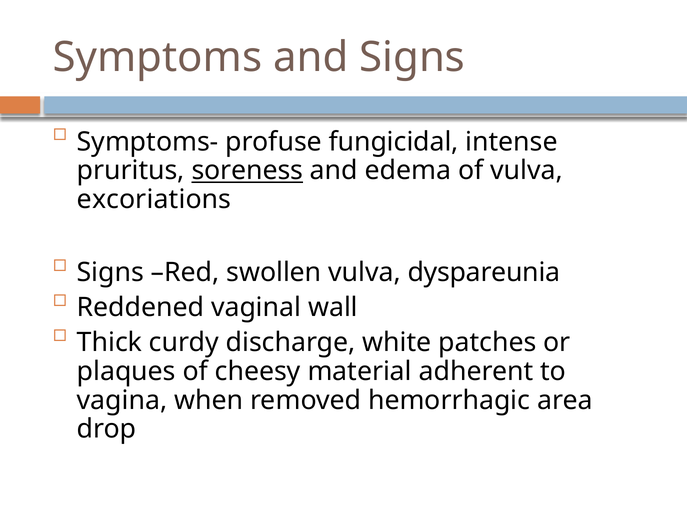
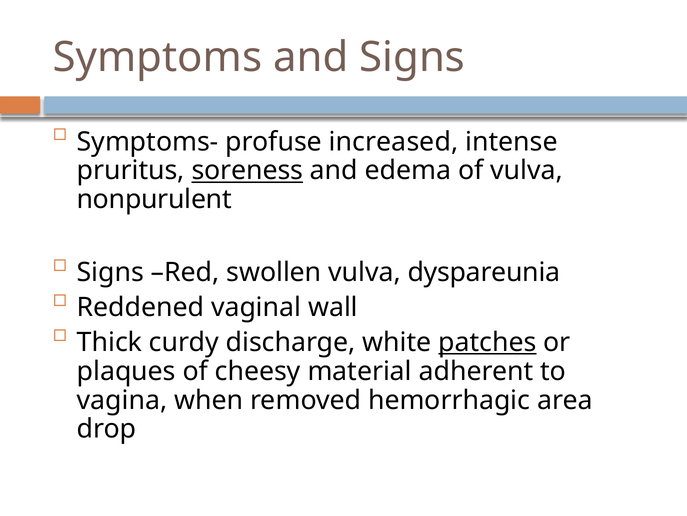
fungicidal: fungicidal -> increased (394, 142)
excoriations: excoriations -> nonpurulent (154, 199)
patches underline: none -> present (487, 342)
